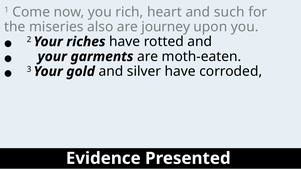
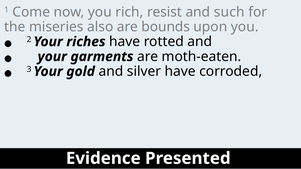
heart: heart -> resist (164, 12)
journey: journey -> bounds (166, 27)
